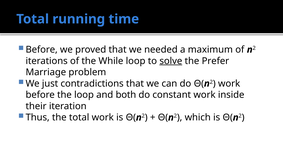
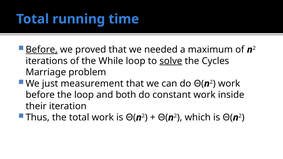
Before underline: none -> present (42, 50)
Prefer: Prefer -> Cycles (215, 61)
contradictions: contradictions -> measurement (92, 84)
